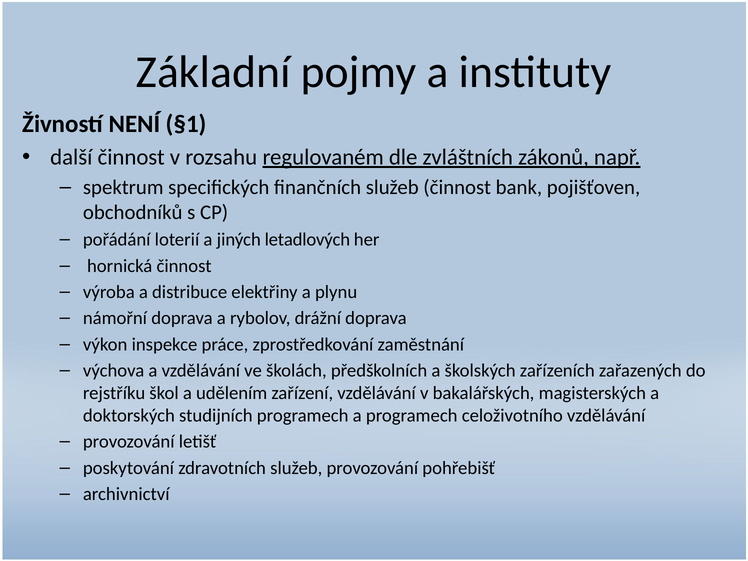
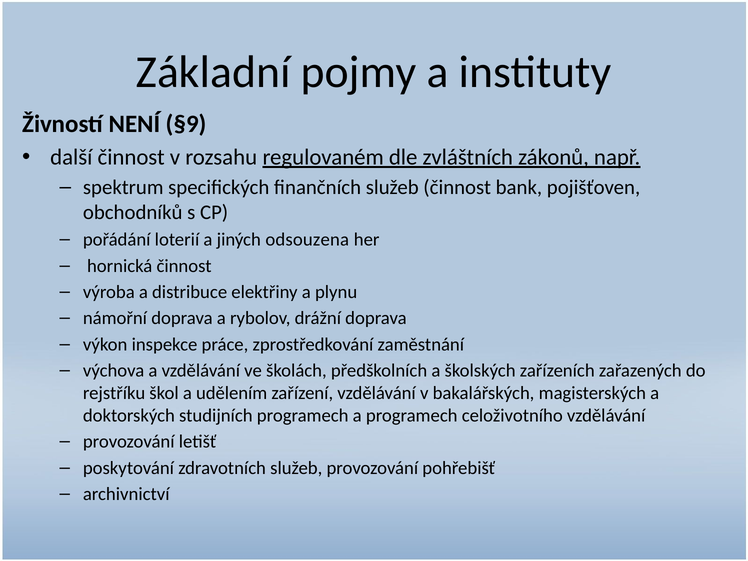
§1: §1 -> §9 (186, 124)
letadlových: letadlových -> odsouzena (307, 240)
